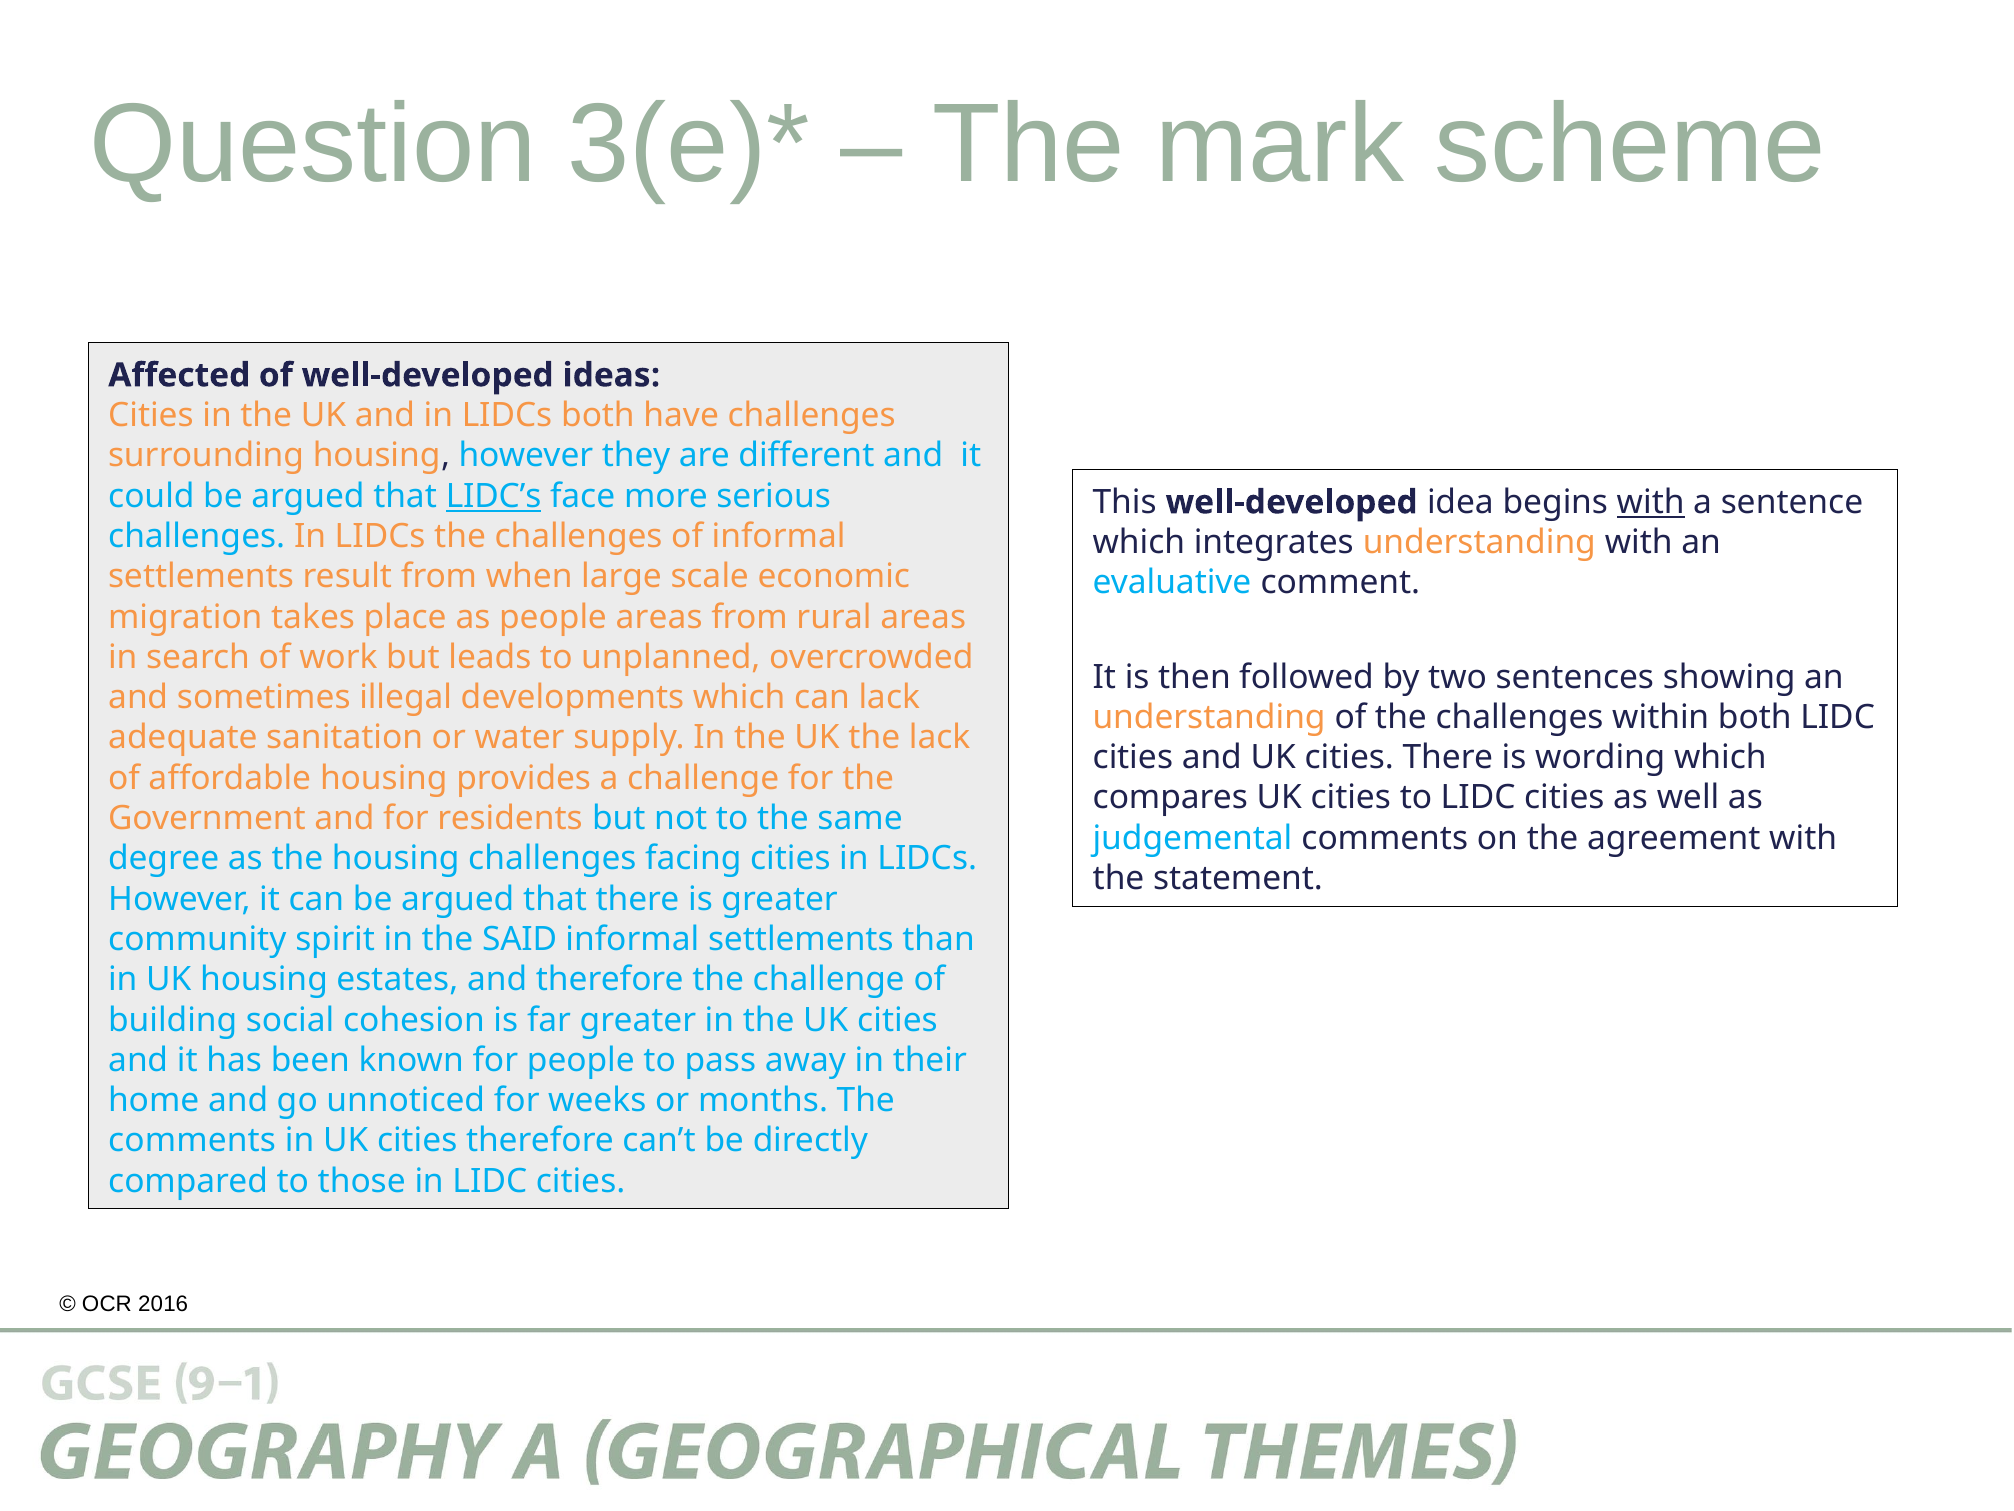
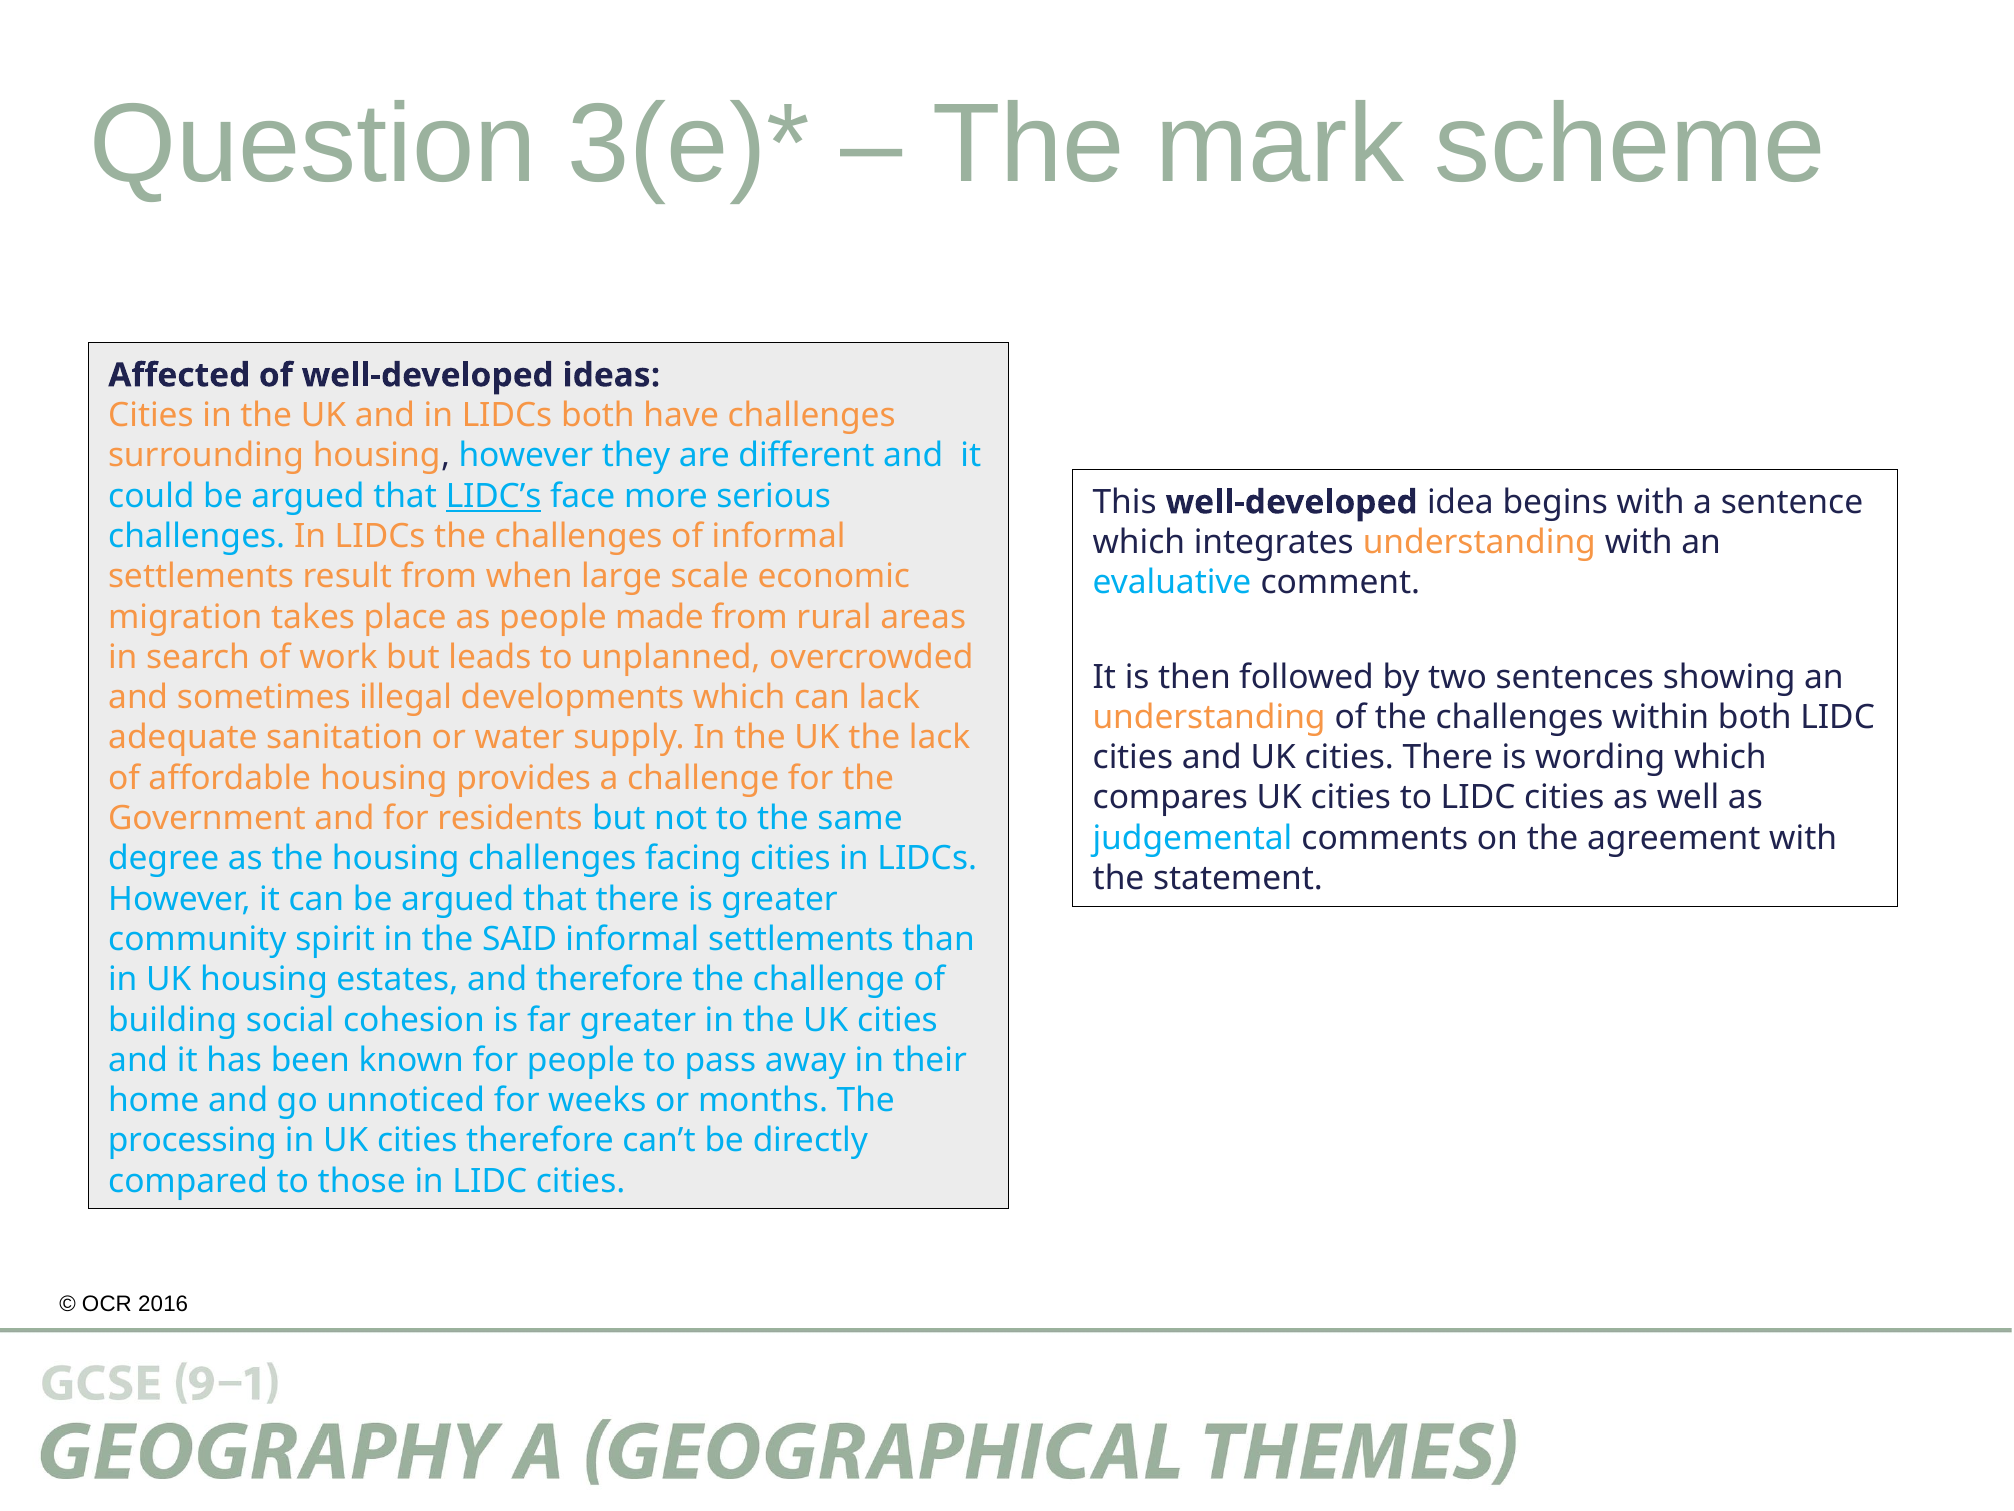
with underline: present -> none (1651, 502)
people areas: areas -> made (659, 617)
comments: comments -> processing (192, 1140)
